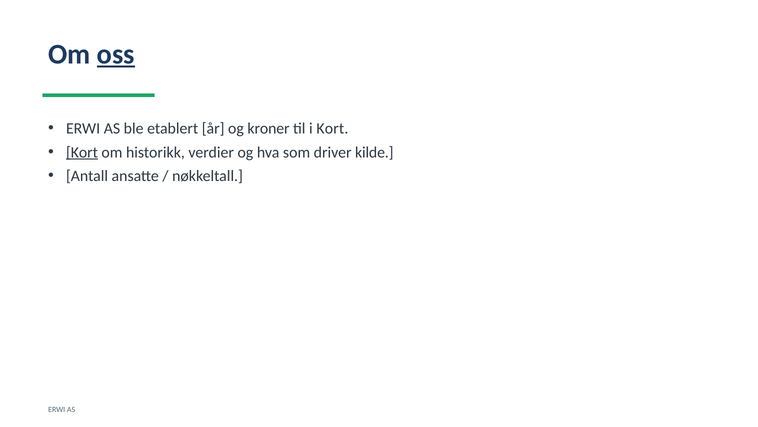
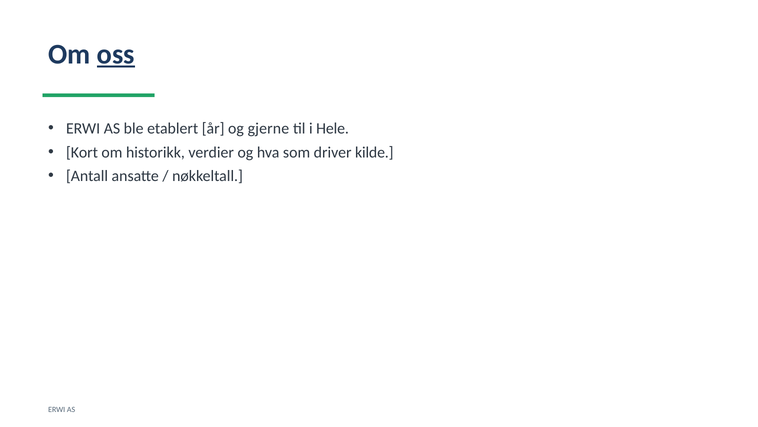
kroner: kroner -> gjerne (268, 128)
i Kort: Kort -> Hele (333, 128)
Kort underline: present -> none (82, 152)
